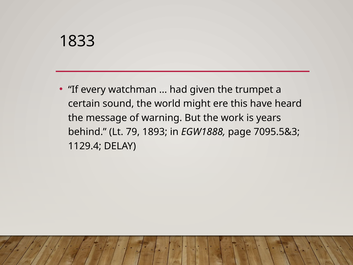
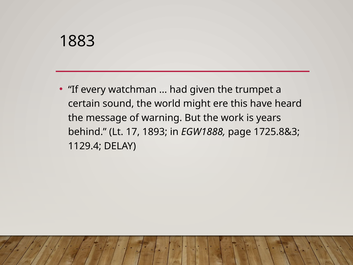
1833: 1833 -> 1883 (77, 41)
79: 79 -> 17 (133, 132)
7095.5&3: 7095.5&3 -> 1725.8&3 (277, 132)
